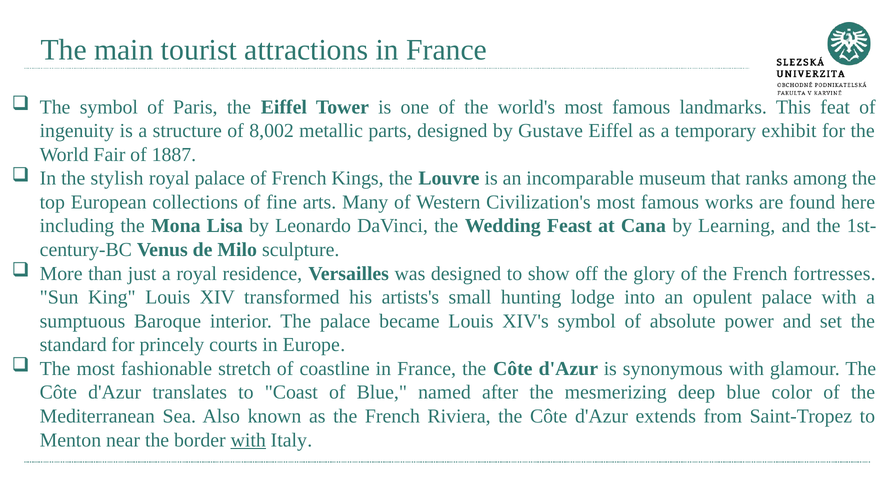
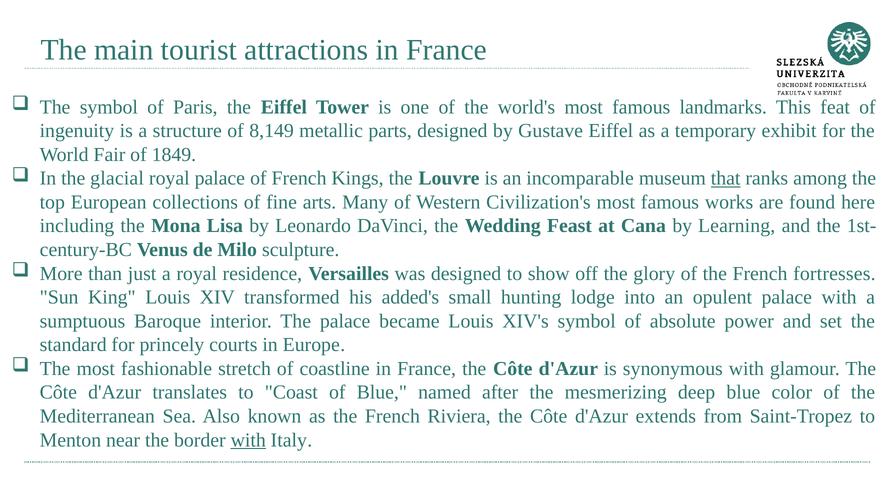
8,002: 8,002 -> 8,149 (272, 131)
1887: 1887 -> 1849 (174, 155)
stylish: stylish -> glacial (117, 178)
that underline: none -> present (726, 178)
artists's: artists's -> added's (410, 297)
